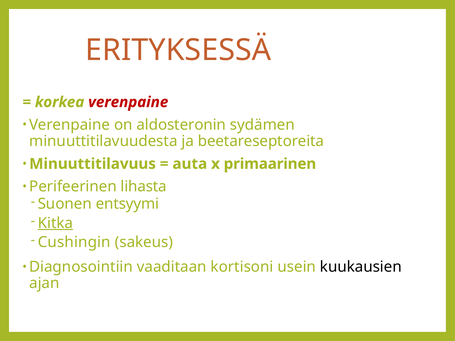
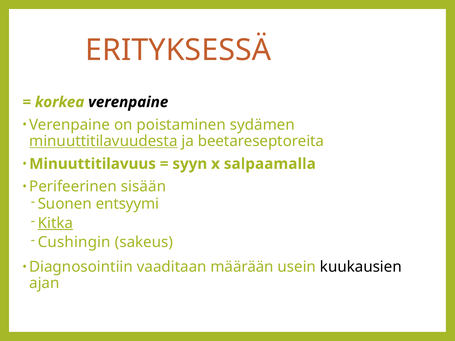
verenpaine colour: red -> black (128, 102)
aldosteronin: aldosteronin -> poistaminen (181, 125)
minuuttitilavuudesta underline: none -> present (103, 141)
auta: auta -> syyn (190, 164)
primaarinen: primaarinen -> salpaamalla (270, 164)
lihasta: lihasta -> sisään (143, 187)
kortisoni: kortisoni -> määrään (242, 267)
